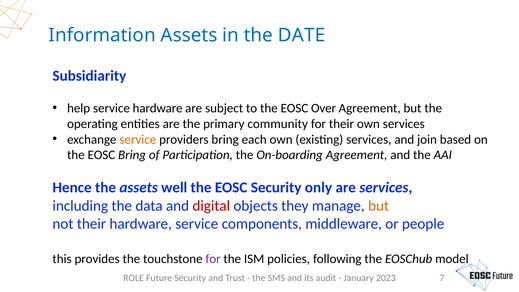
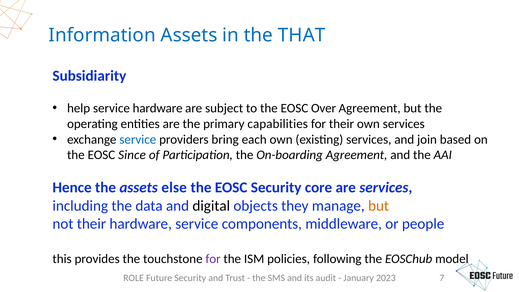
DATE: DATE -> THAT (302, 35)
community: community -> capabilities (278, 124)
service colour: orange -> blue (138, 139)
EOSC Bring: Bring -> Since (132, 155)
well: well -> else (174, 188)
only: only -> core (319, 188)
digital colour: red -> black (211, 206)
